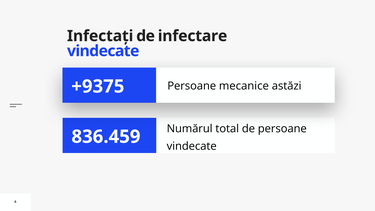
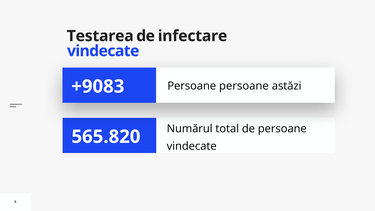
Infectați: Infectați -> Testarea (100, 36)
+9375: +9375 -> +9083 (98, 86)
Persoane mecanice: mecanice -> persoane (244, 86)
836.459: 836.459 -> 565.820 (106, 137)
